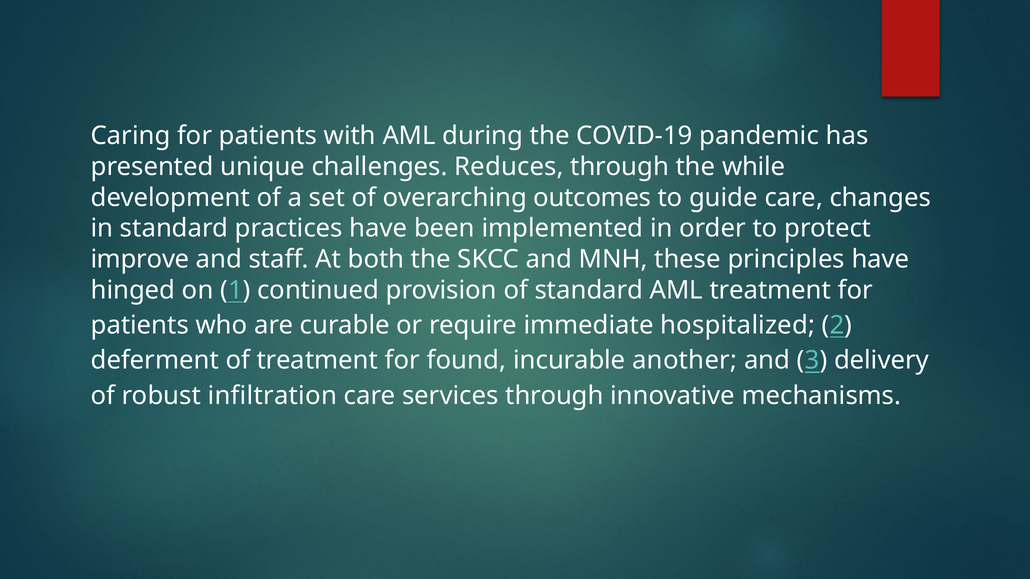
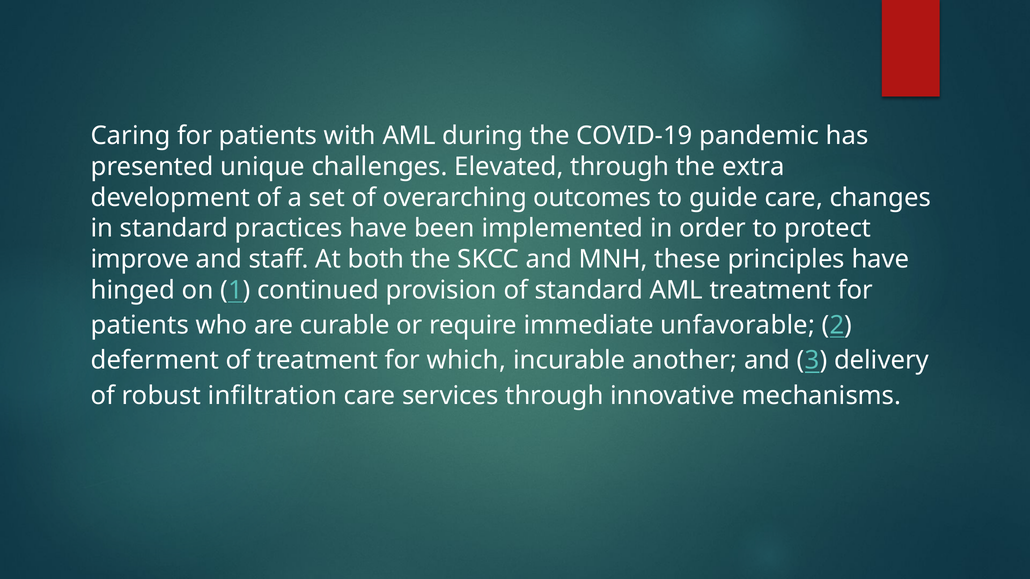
Reduces: Reduces -> Elevated (509, 167)
while: while -> extra (753, 167)
hospitalized: hospitalized -> unfavorable (738, 326)
found: found -> which (466, 361)
